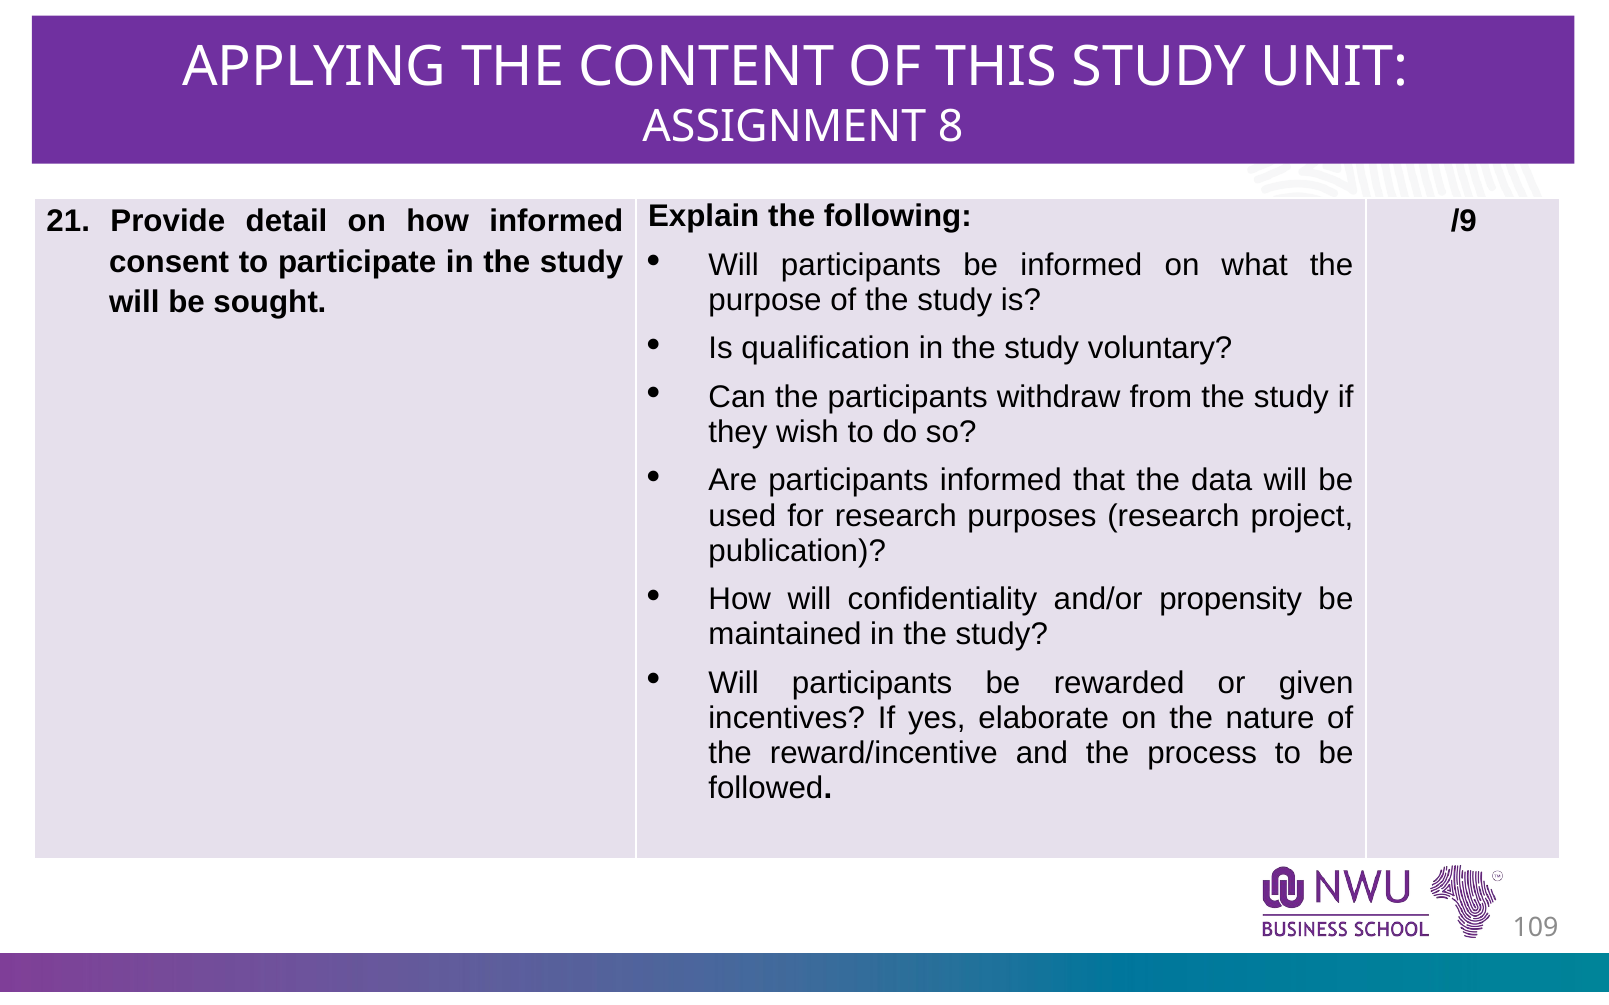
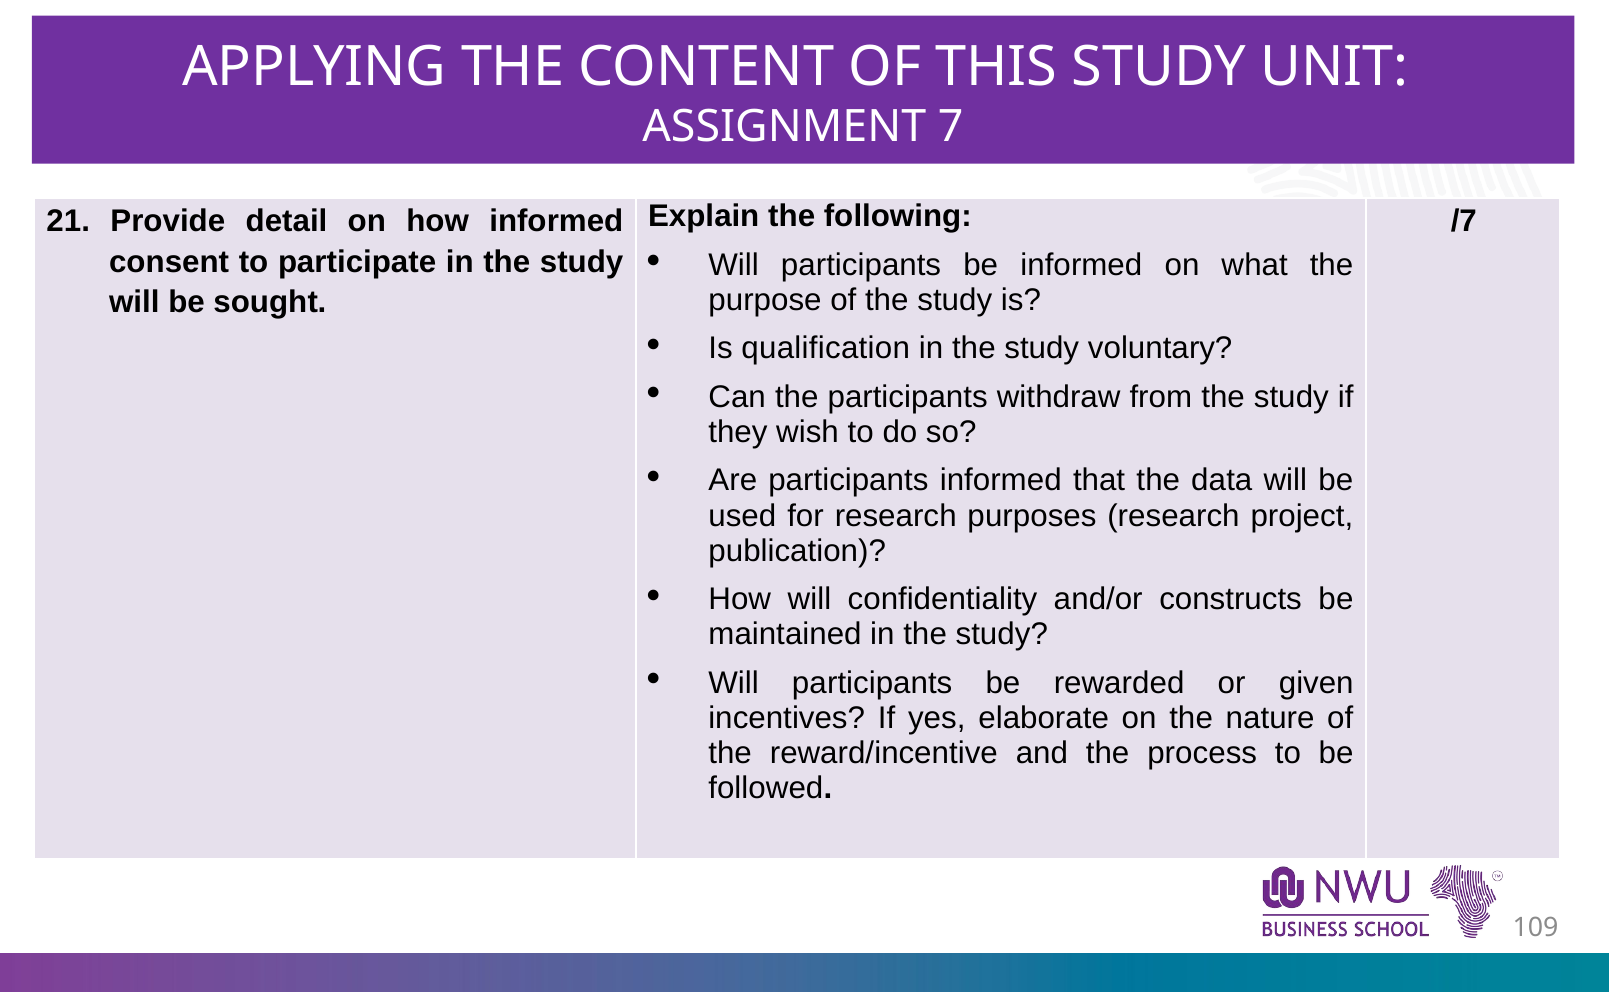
8: 8 -> 7 (951, 126)
/9: /9 -> /7 (1464, 222)
propensity: propensity -> constructs (1231, 600)
